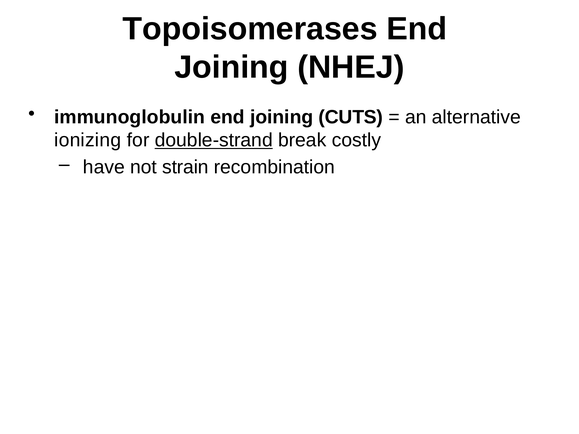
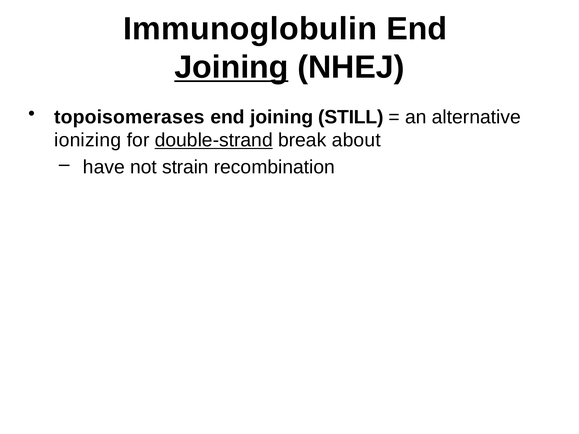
Topoisomerases: Topoisomerases -> Immunoglobulin (250, 29)
Joining underline: none -> present (231, 67)
immunoglobulin: immunoglobulin -> topoisomerases (129, 117)
CUTS: CUTS -> STILL (351, 117)
costly: costly -> about (356, 140)
